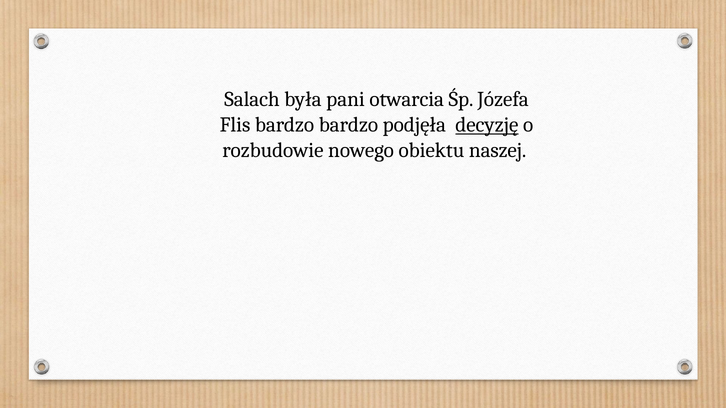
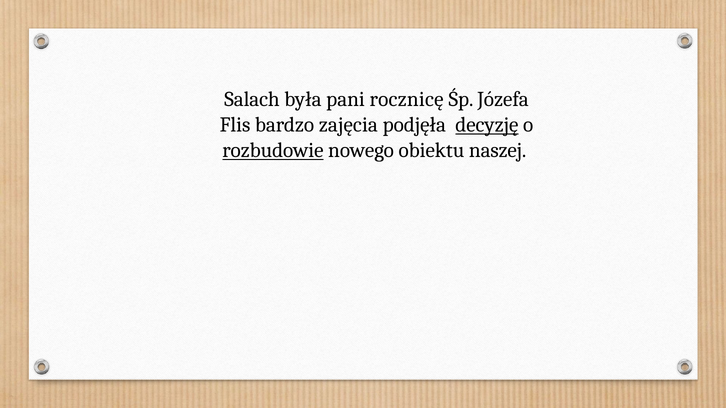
otwarcia: otwarcia -> rocznicę (407, 100)
bardzo bardzo: bardzo -> zajęcia (348, 125)
rozbudowie underline: none -> present (273, 150)
